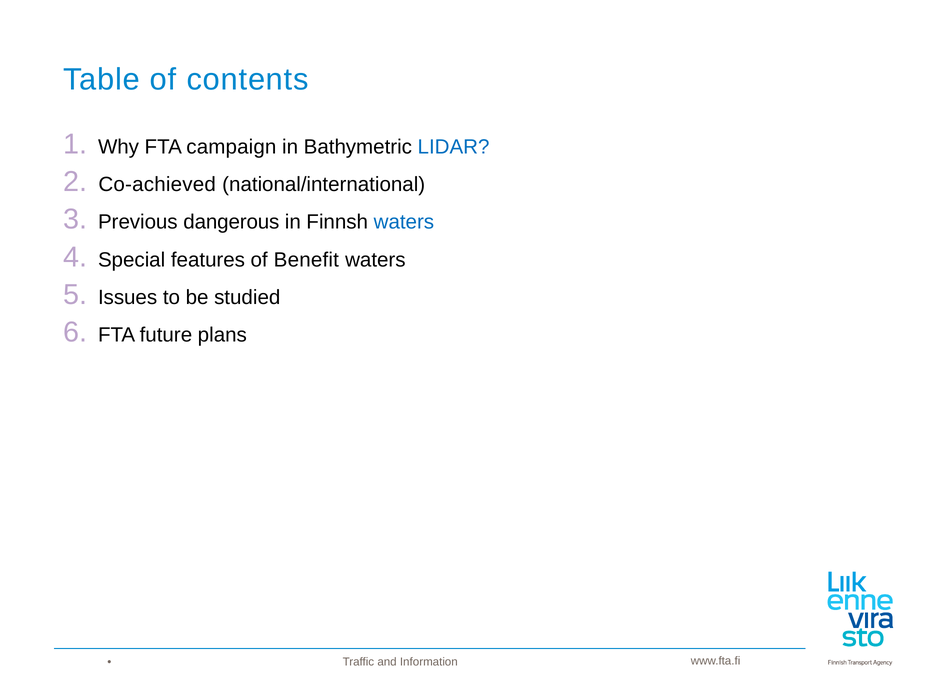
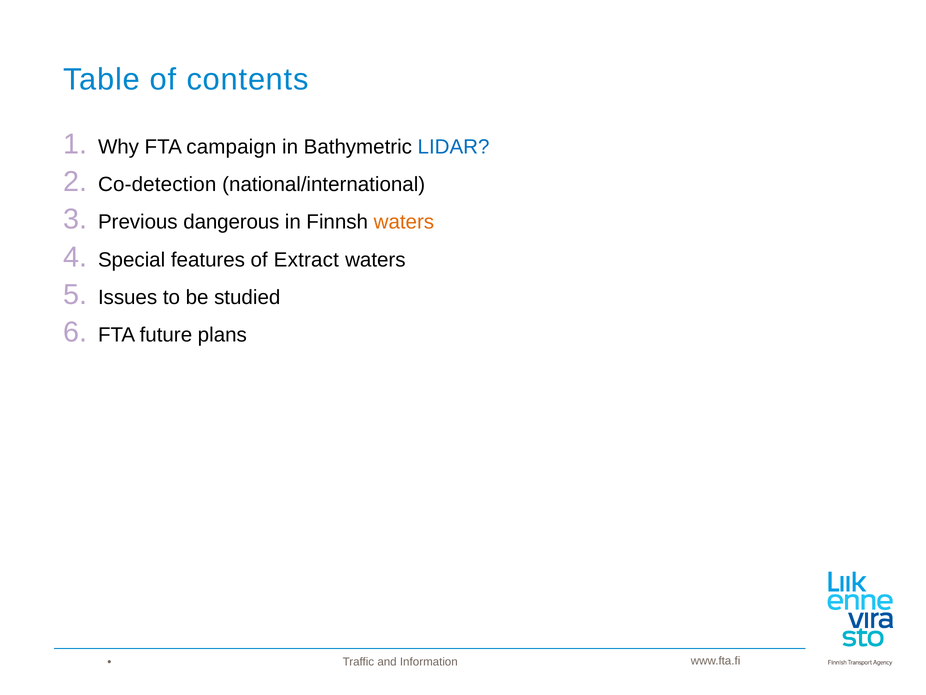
Co-achieved: Co-achieved -> Co-detection (157, 184)
waters colour: blue -> orange (404, 222)
Benefit: Benefit -> Extract (306, 260)
